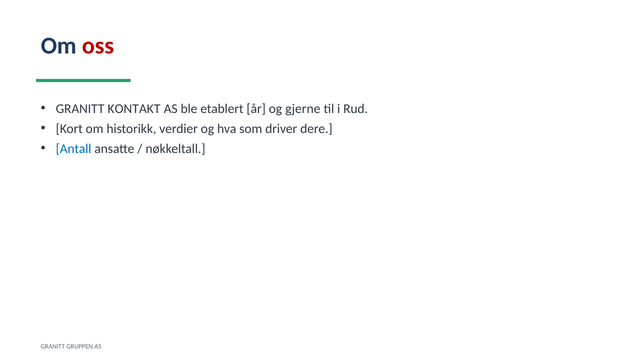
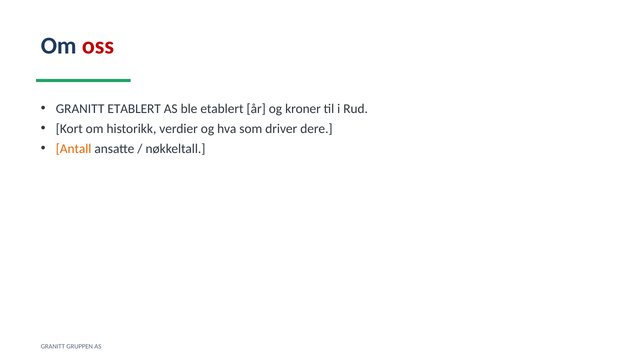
GRANITT KONTAKT: KONTAKT -> ETABLERT (134, 109)
gjerne: gjerne -> kroner (303, 109)
Antall colour: blue -> orange (74, 149)
